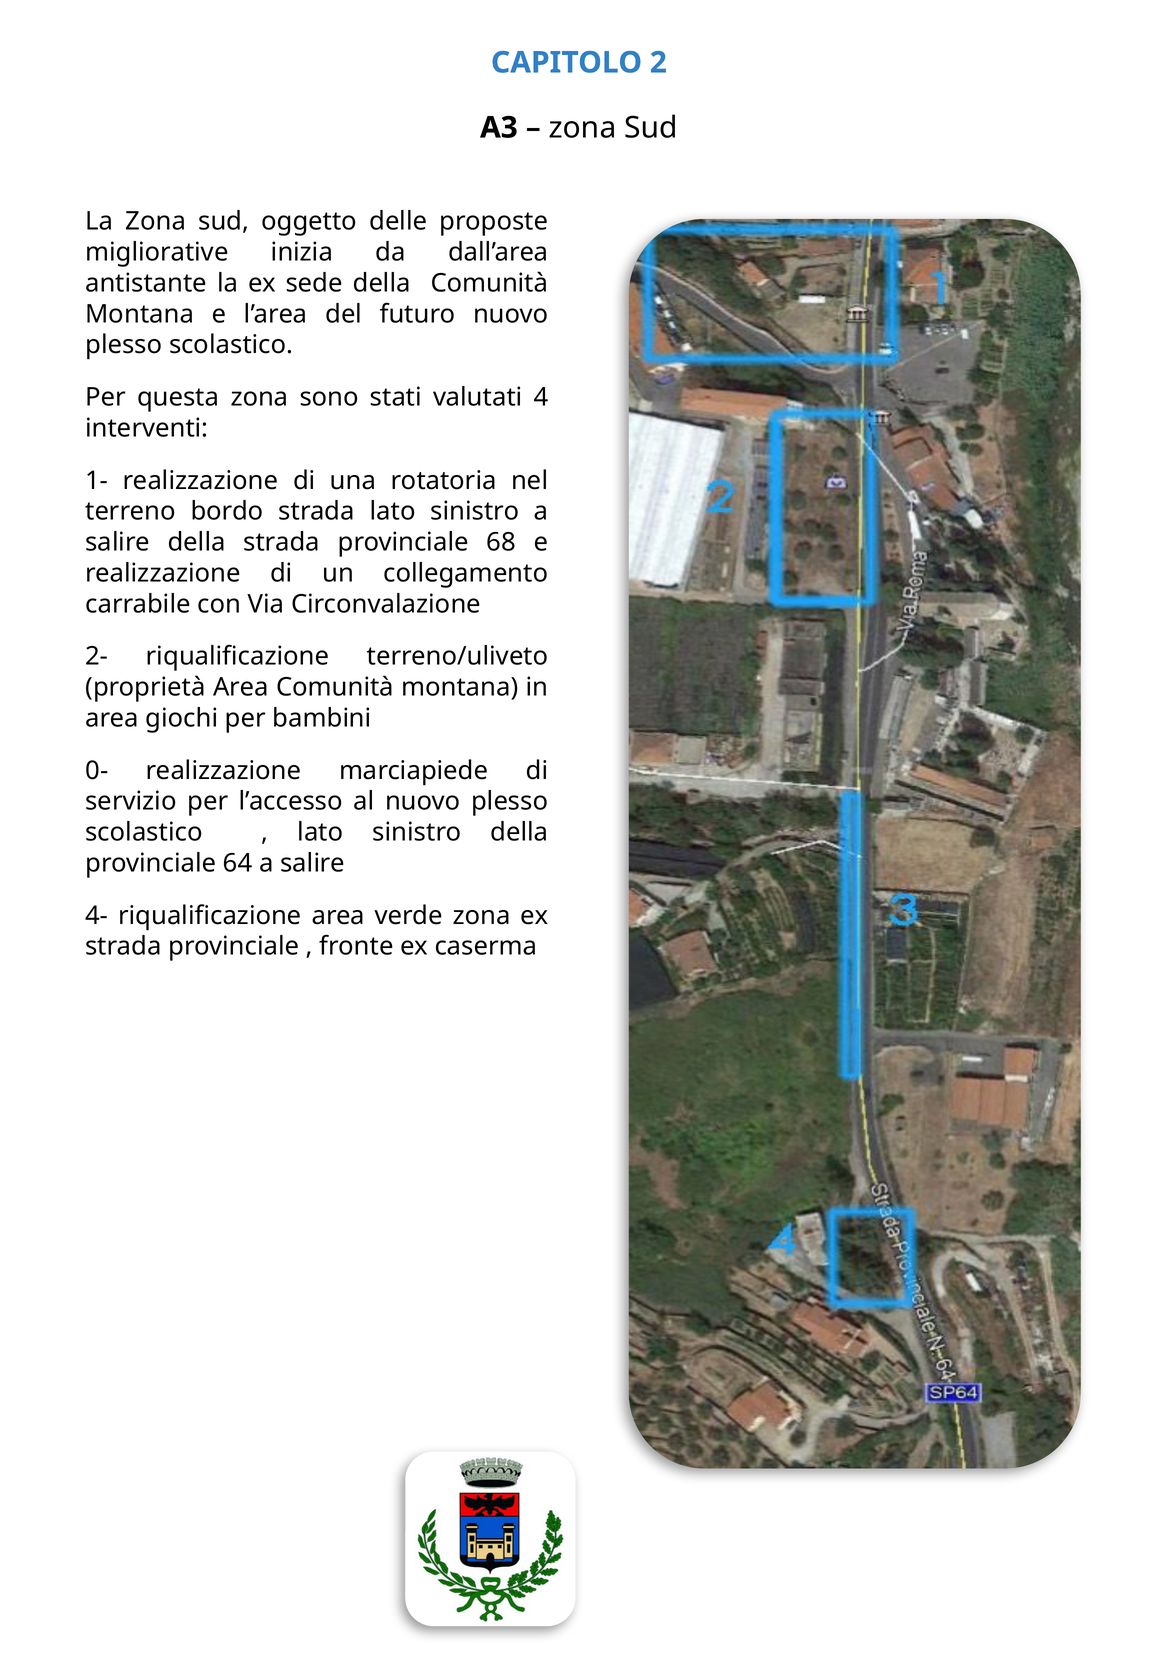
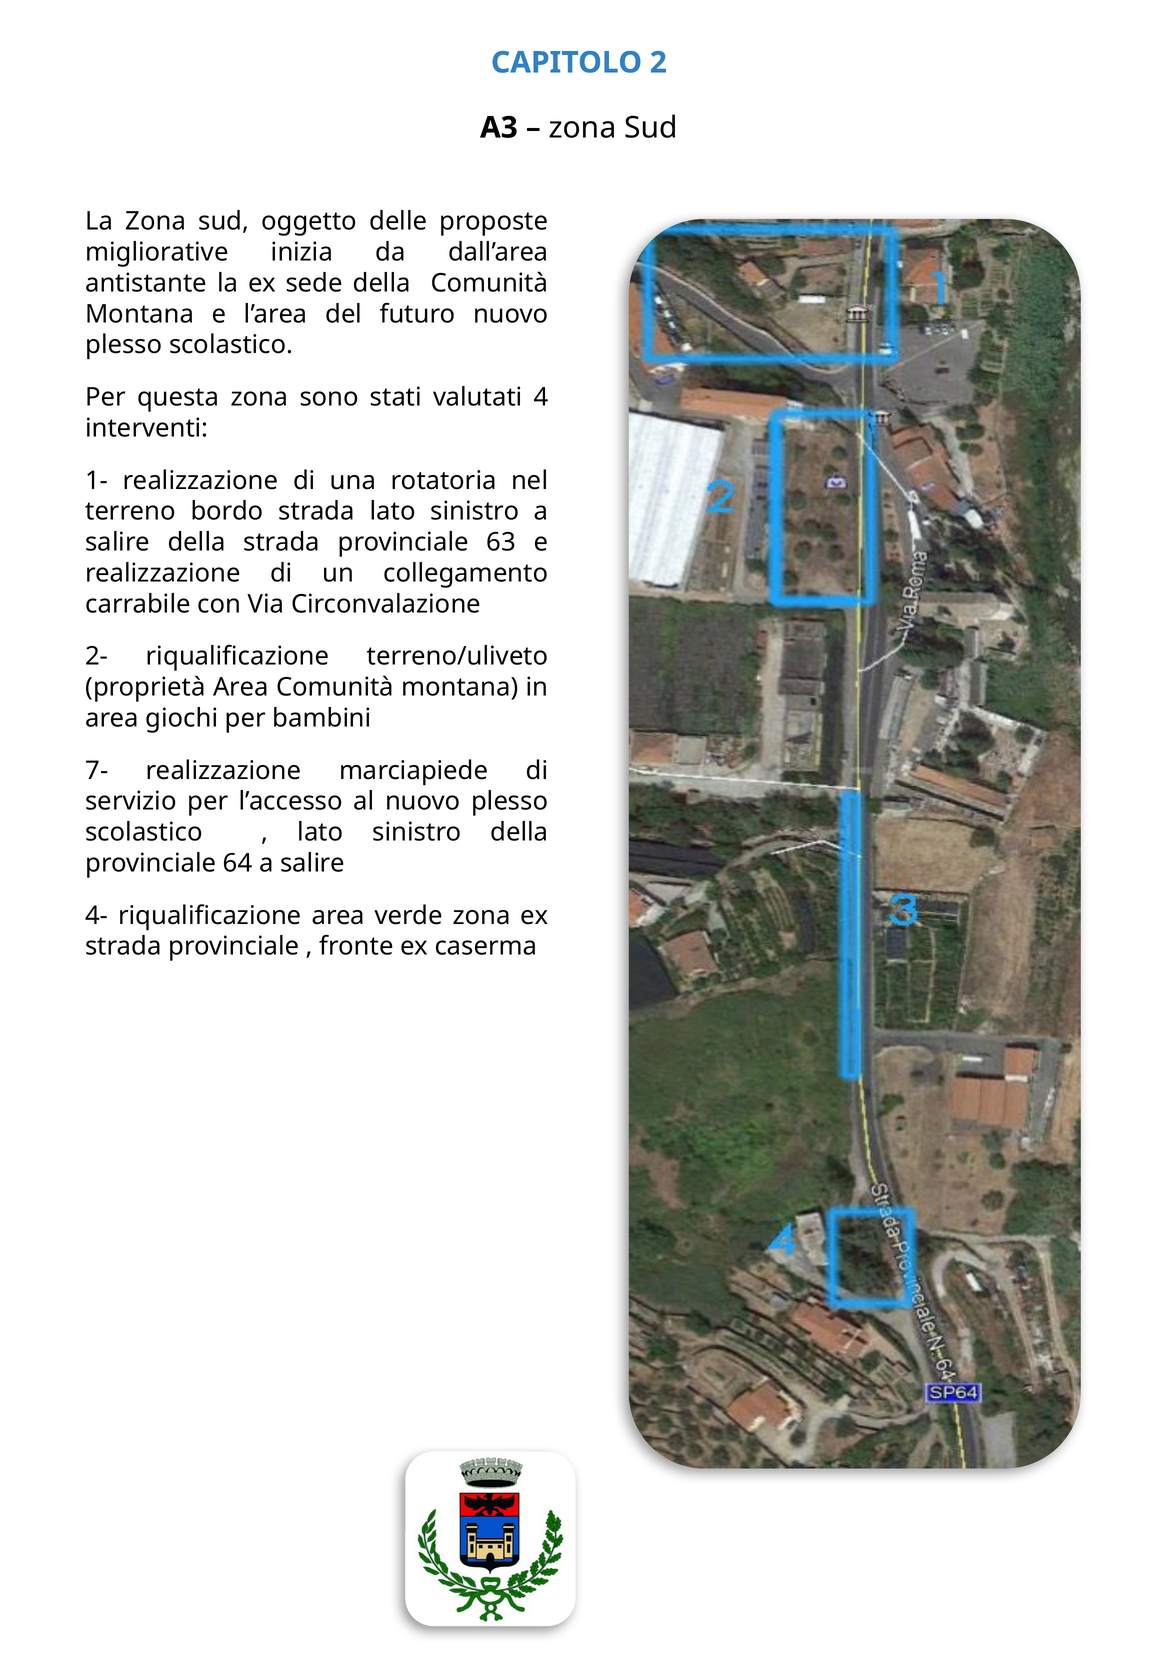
68: 68 -> 63 (501, 542)
0-: 0- -> 7- (97, 770)
